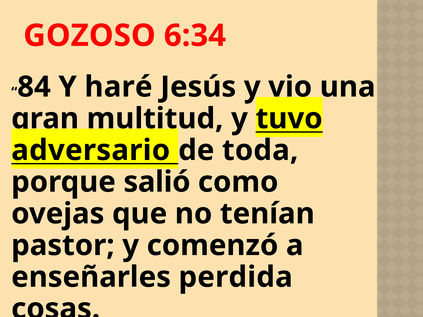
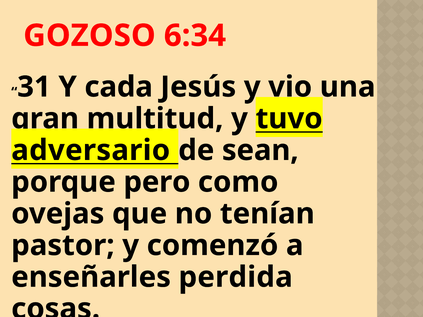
84: 84 -> 31 (34, 87)
haré: haré -> cada (119, 87)
toda: toda -> sean (260, 150)
salió: salió -> pero (157, 182)
